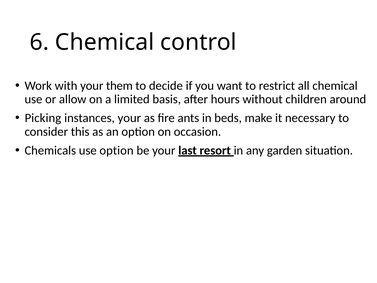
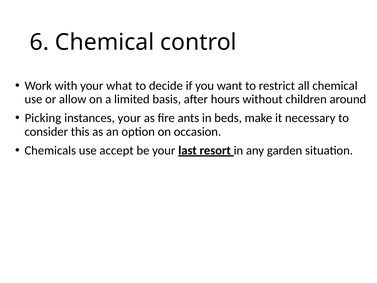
them: them -> what (119, 86)
use option: option -> accept (117, 150)
